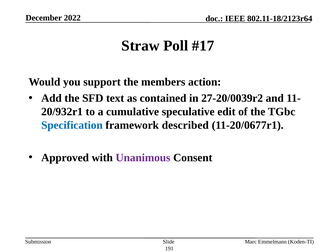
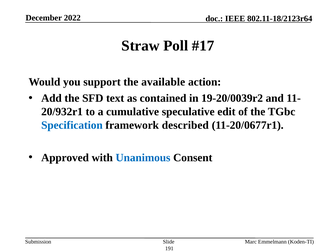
members: members -> available (163, 82)
27-20/0039r2: 27-20/0039r2 -> 19-20/0039r2 (232, 98)
Unanimous colour: purple -> blue (143, 158)
